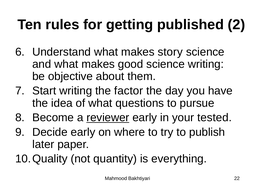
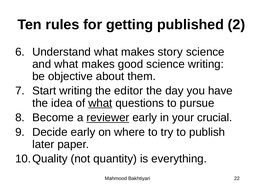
factor: factor -> editor (129, 91)
what underline: none -> present (100, 103)
tested: tested -> crucial (215, 118)
